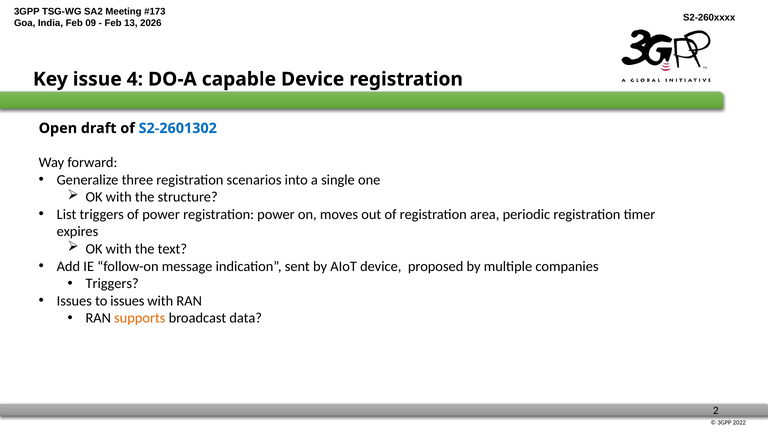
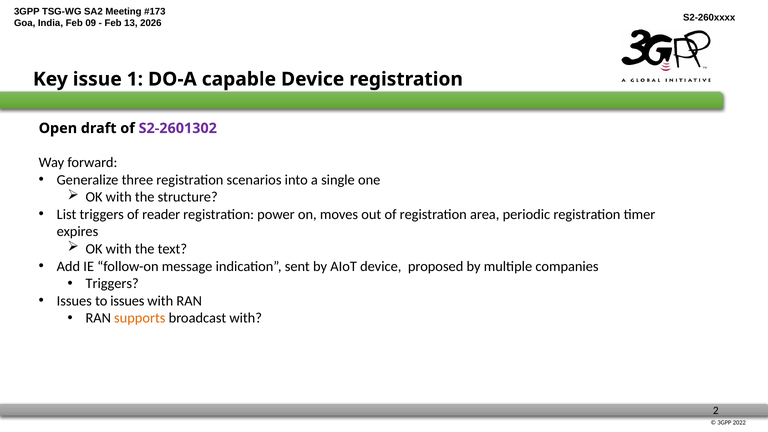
4: 4 -> 1 (135, 79)
S2-2601302 colour: blue -> purple (178, 128)
of power: power -> reader (161, 214)
broadcast data: data -> with (246, 318)
